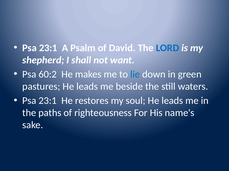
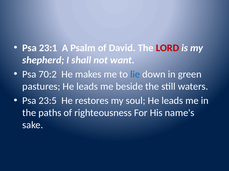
LORD colour: blue -> red (167, 48)
60:2: 60:2 -> 70:2 (48, 75)
23:1: 23:1 -> 23:5 (48, 101)
